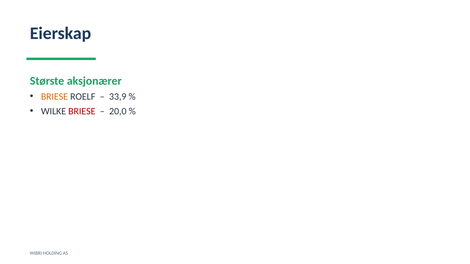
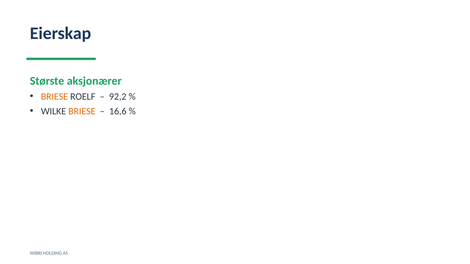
33,9: 33,9 -> 92,2 (118, 97)
BRIESE colour: red -> orange (82, 111)
20,0: 20,0 -> 16,6 (118, 111)
